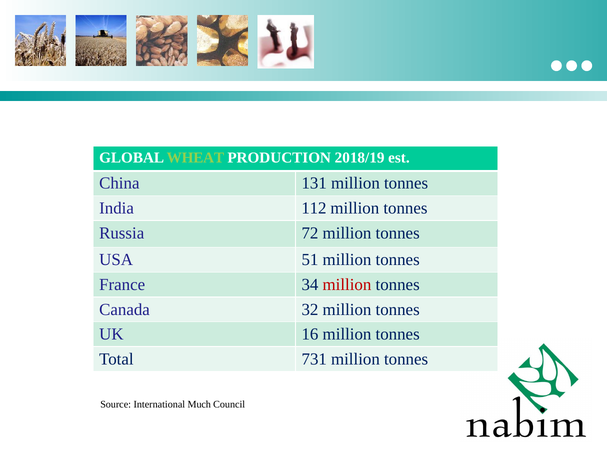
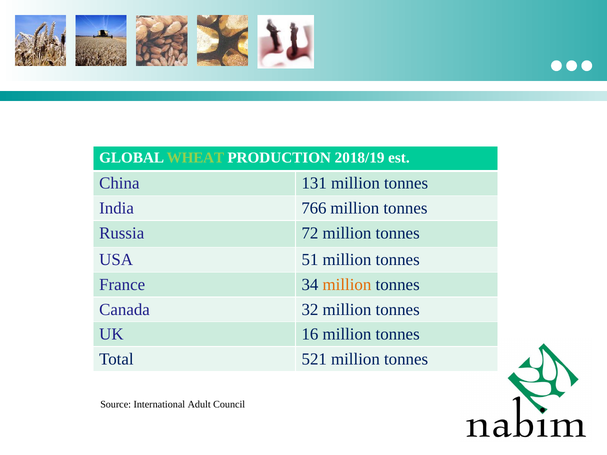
112: 112 -> 766 (314, 208)
million colour: red -> orange (347, 285)
731: 731 -> 521 (314, 359)
Much: Much -> Adult (199, 405)
